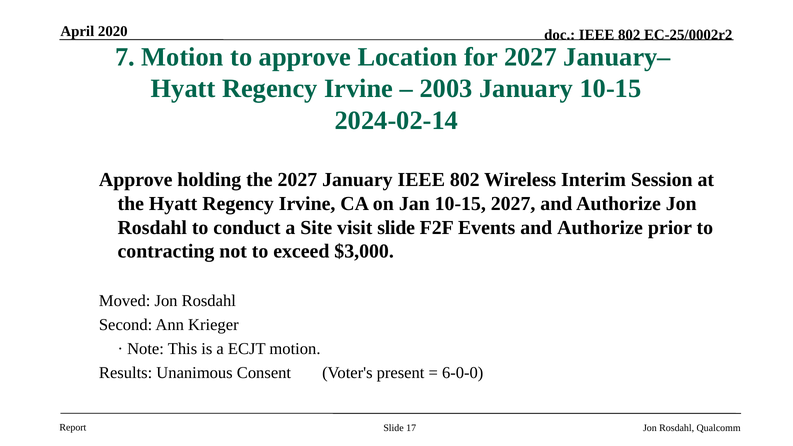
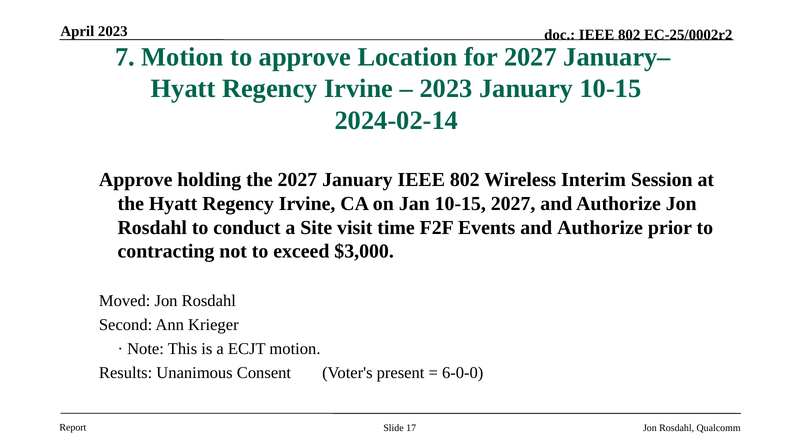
April 2020: 2020 -> 2023 (113, 32)
2003: 2003 -> 2023 (446, 89)
visit slide: slide -> time (396, 228)
